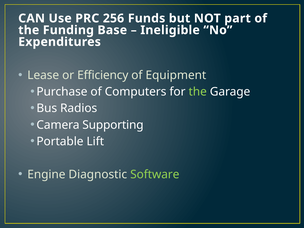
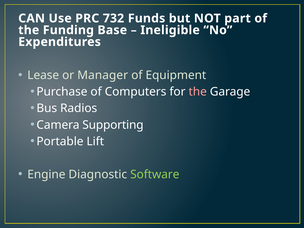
256: 256 -> 732 (113, 18)
Efficiency: Efficiency -> Manager (103, 75)
the colour: light green -> pink (198, 92)
